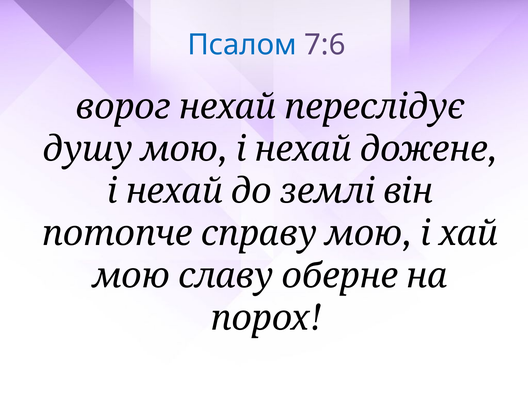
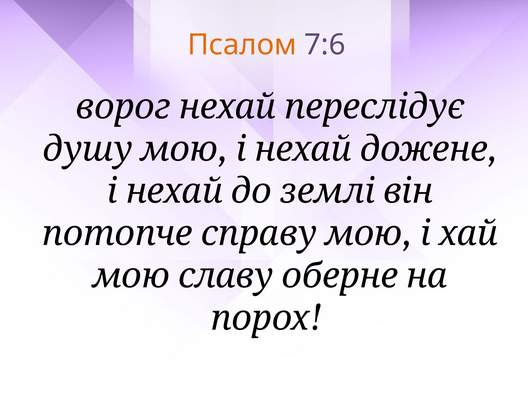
Псалом colour: blue -> orange (242, 45)
